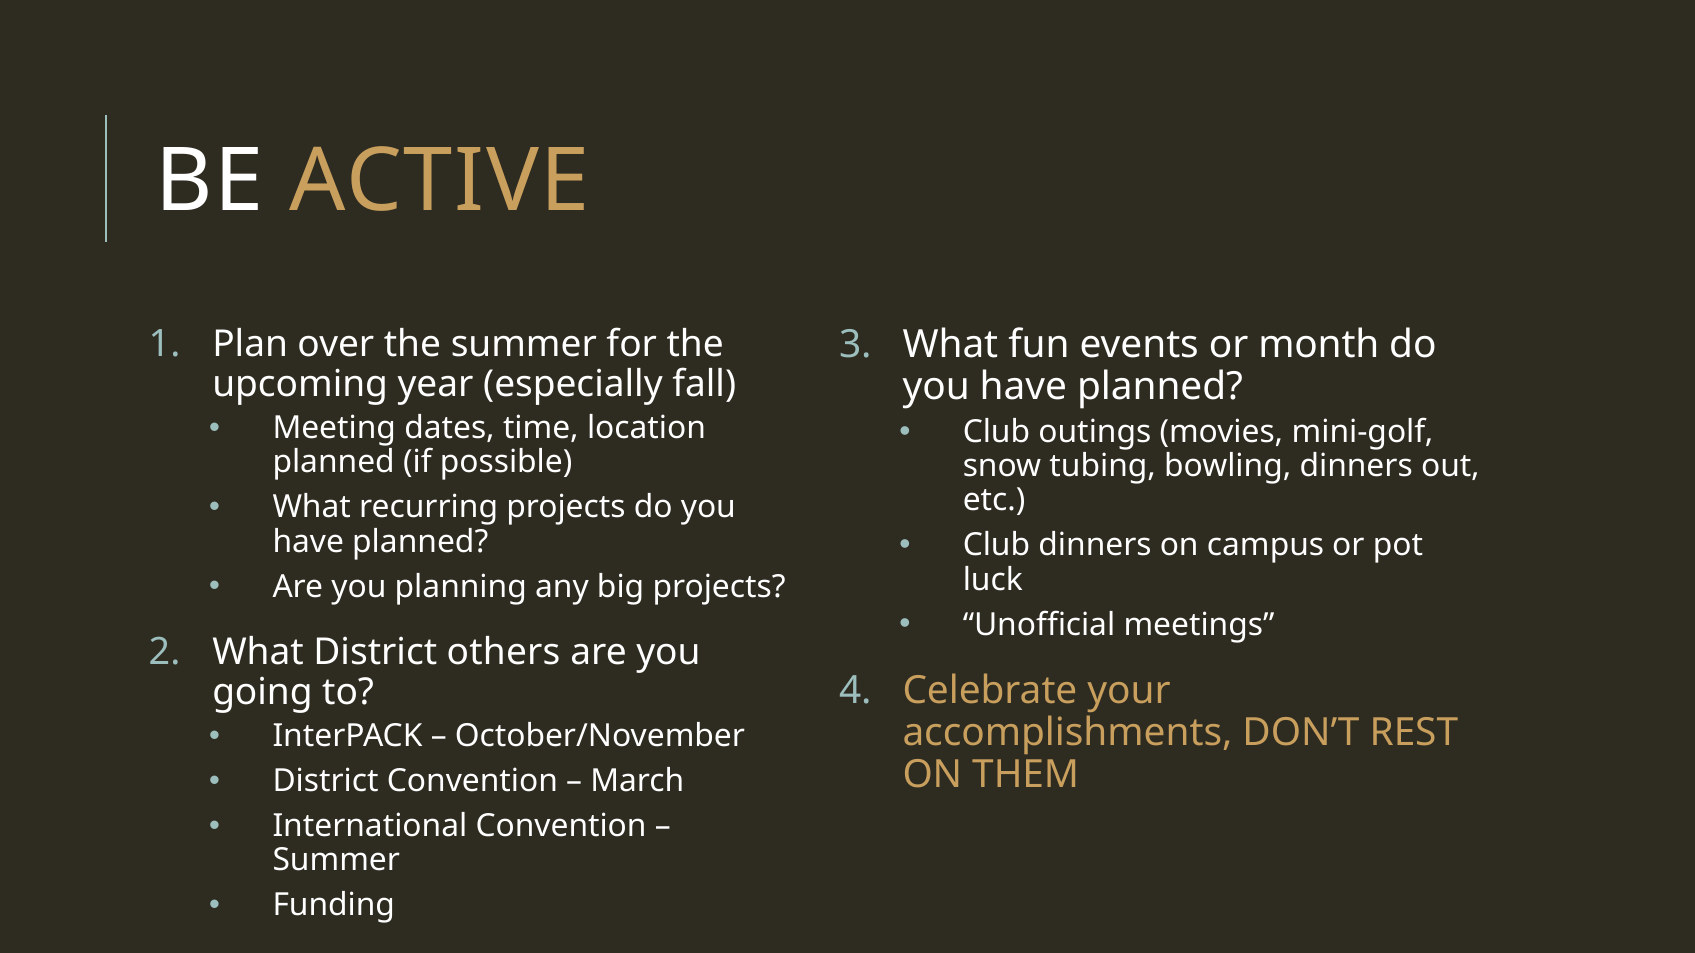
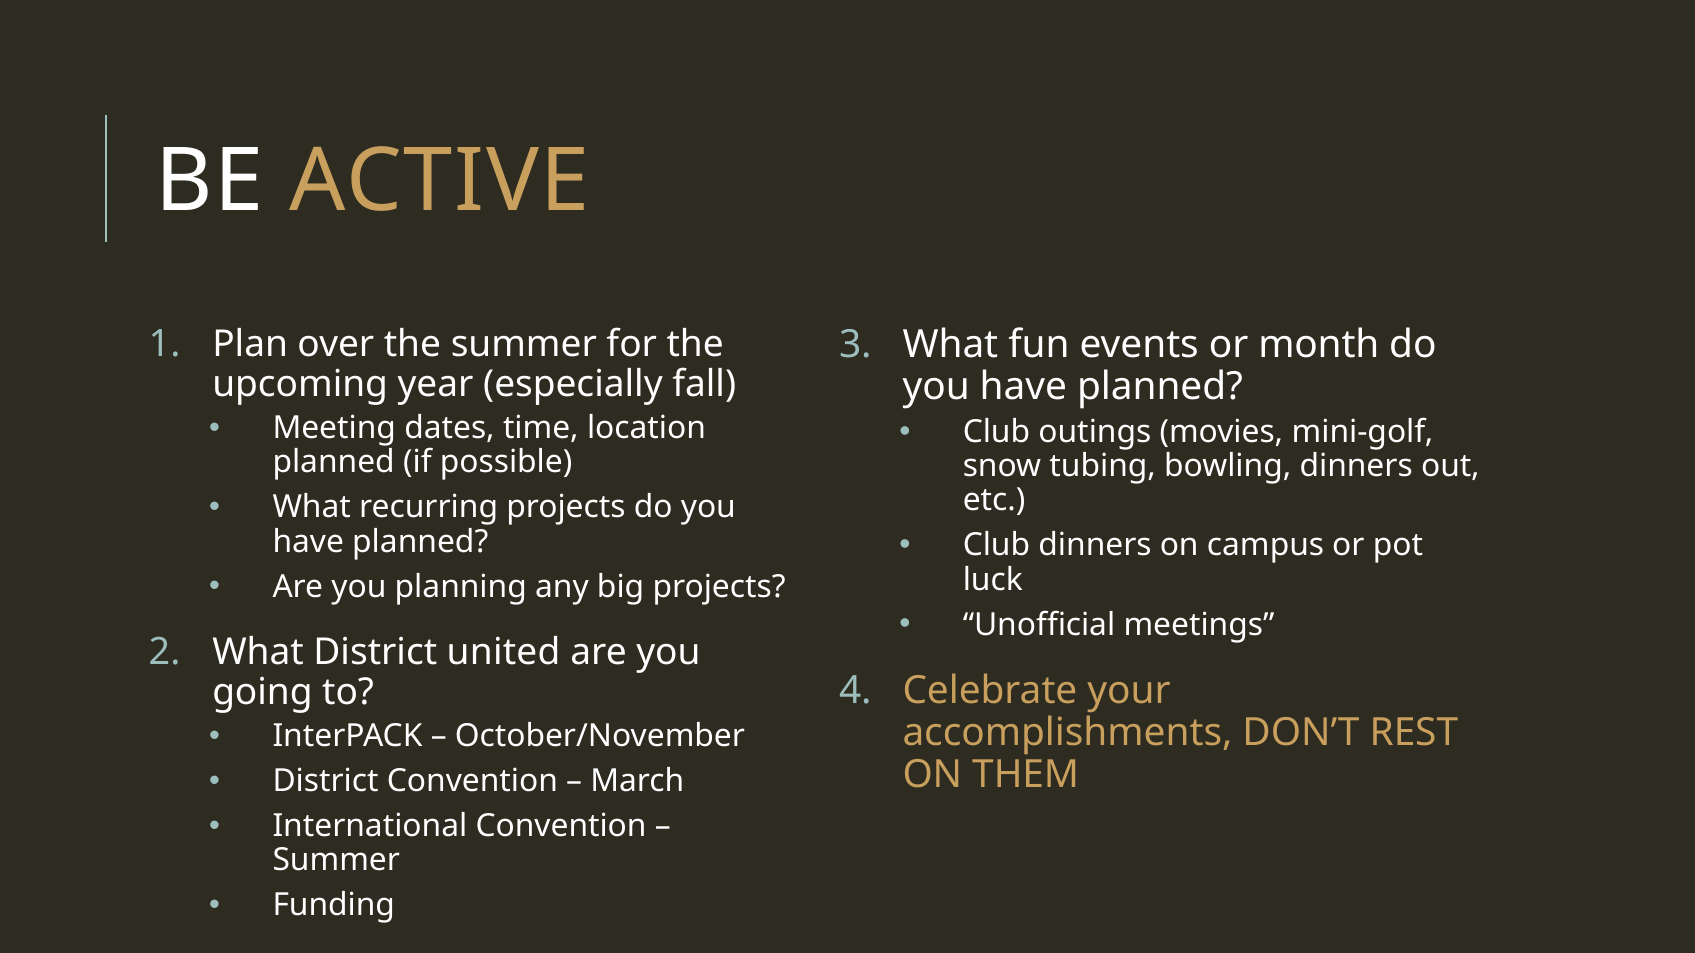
others: others -> united (504, 652)
